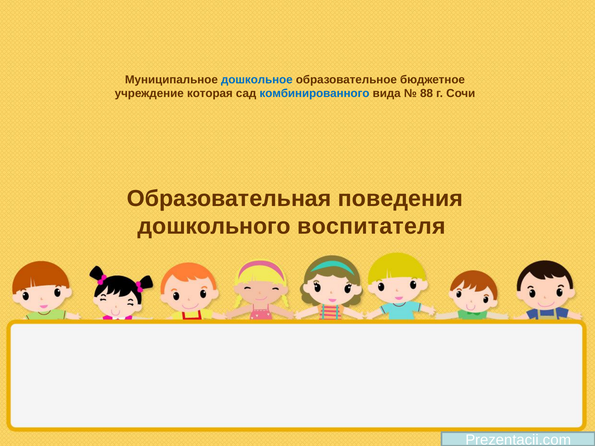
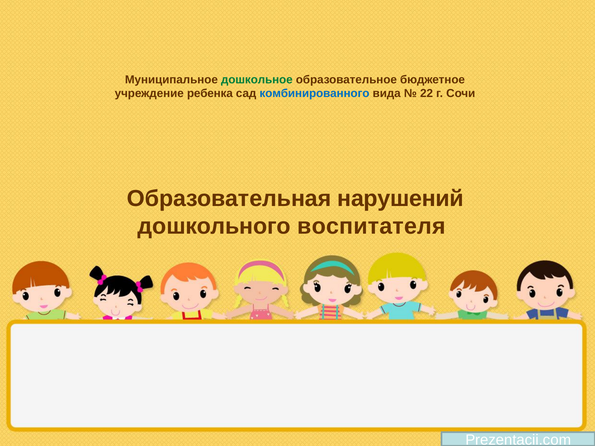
дошкольное colour: blue -> green (257, 80)
которая: которая -> ребенка (210, 94)
88: 88 -> 22 (427, 94)
поведения: поведения -> нарушений (401, 199)
